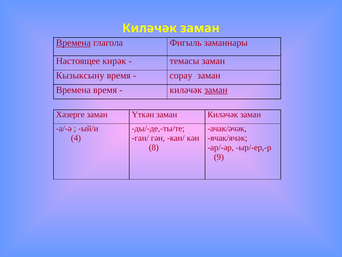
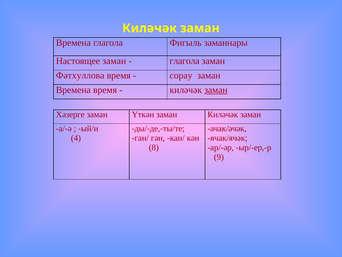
Времена underline: present -> none (73, 43)
Настоящее кирәк: кирәк -> заман (114, 61)
темасы: темасы -> глагола (185, 61)
Кызыксыну: Кызыксыну -> Фәтхуллова (80, 75)
